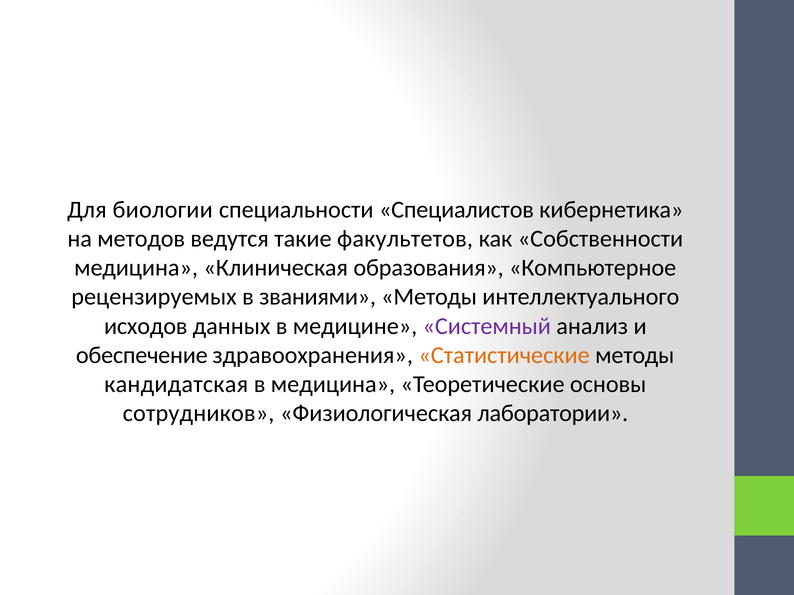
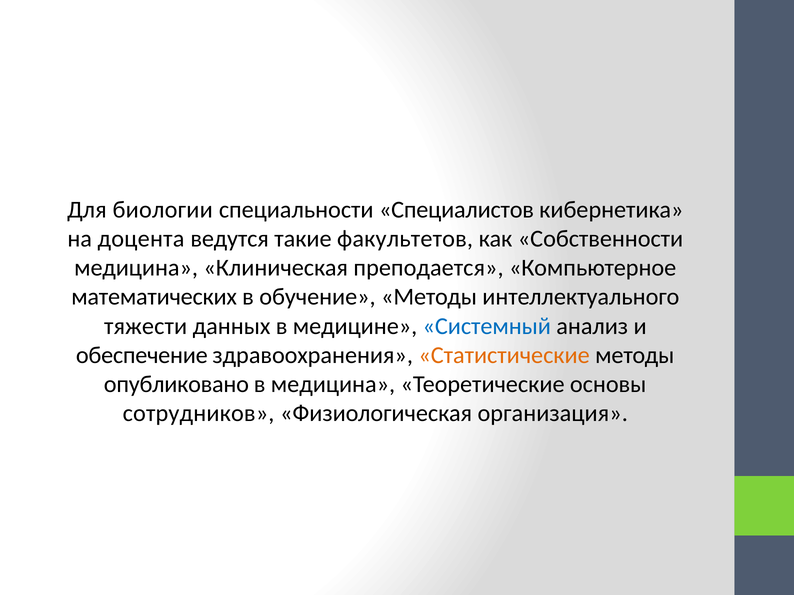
методов: методов -> доцента (141, 239)
образования: образования -> преподается (429, 268)
рецензируемых: рецензируемых -> математических (154, 297)
званиями: званиями -> обучение (317, 297)
исходов: исходов -> тяжести (146, 326)
Системный colour: purple -> blue (487, 326)
кандидатская: кандидатская -> опубликовано (176, 385)
лаборатории: лаборатории -> организация (553, 414)
